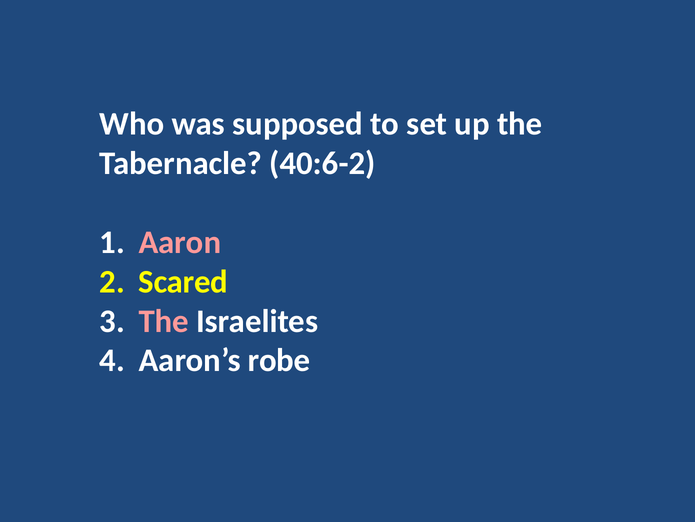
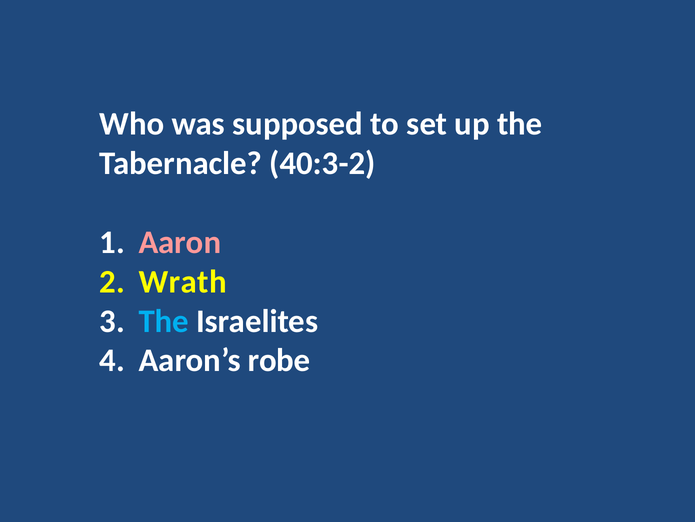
40:6-2: 40:6-2 -> 40:3-2 (322, 163)
Scared: Scared -> Wrath (183, 281)
The colour: pink -> light blue (164, 321)
